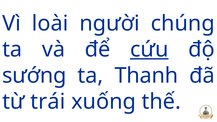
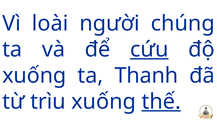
sướng: sướng -> xuống (34, 76)
trái: trái -> trìu (48, 102)
thế underline: none -> present (161, 102)
